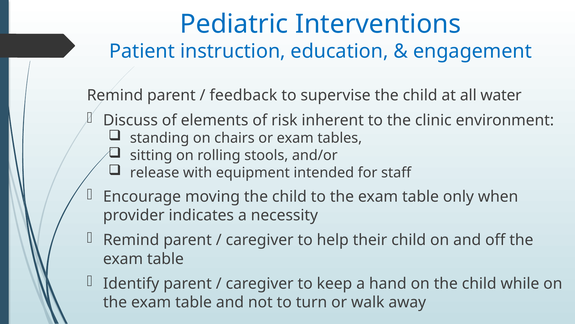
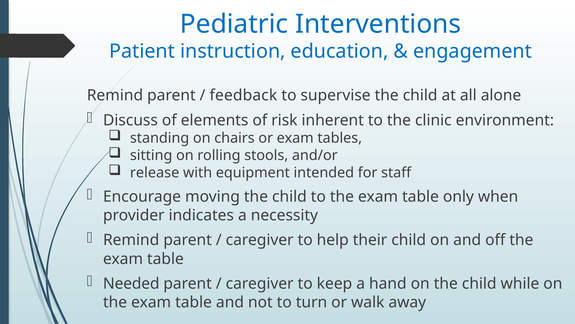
water: water -> alone (501, 95)
Identify: Identify -> Needed (131, 283)
